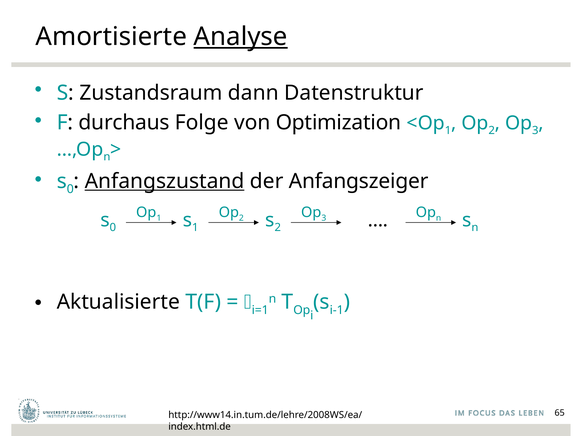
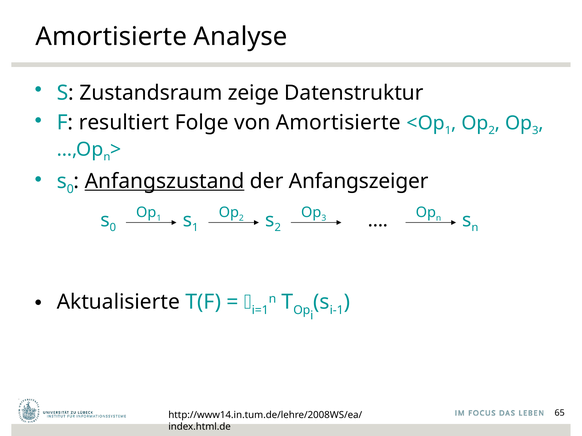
Analyse underline: present -> none (241, 37)
dann: dann -> zeige (253, 93)
durchaus: durchaus -> resultiert (124, 123)
von Optimization: Optimization -> Amortisierte (338, 123)
